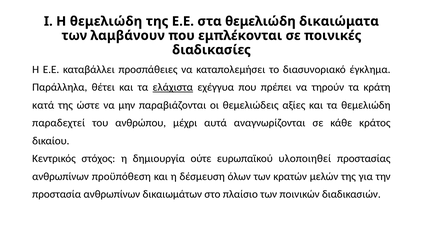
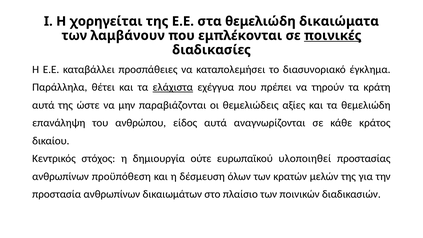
Η θεμελιώδη: θεμελιώδη -> χορηγείται (106, 21)
ποινικές underline: none -> present (333, 36)
κατά: κατά -> αυτά (43, 105)
παραδεχτεί: παραδεχτεί -> επανάληψη (59, 123)
μέχρι: μέχρι -> είδος (185, 123)
